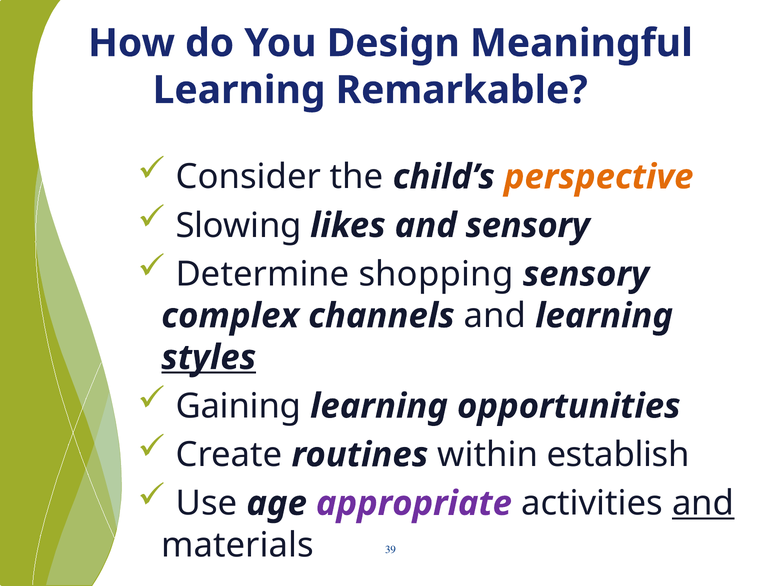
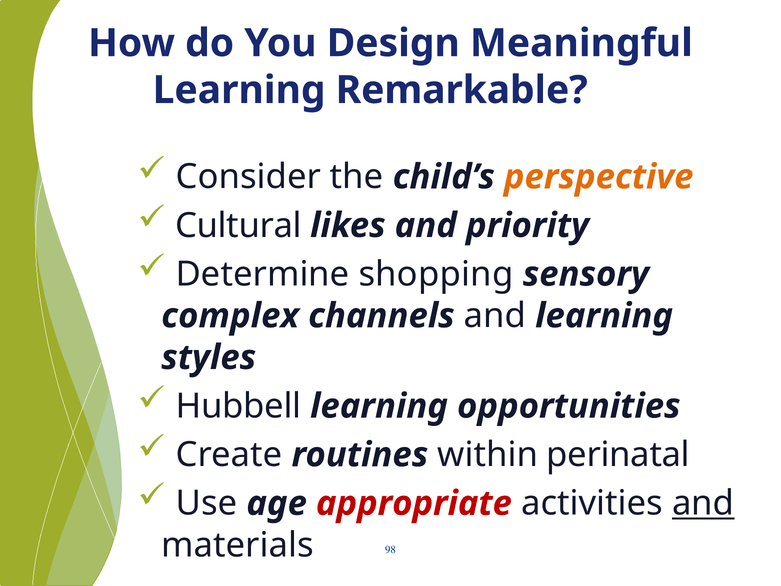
Slowing: Slowing -> Cultural (239, 225)
and sensory: sensory -> priority (527, 225)
styles underline: present -> none (209, 357)
Gaining: Gaining -> Hubbell (238, 406)
establish: establish -> perinatal (618, 455)
appropriate colour: purple -> red (414, 503)
39: 39 -> 98 (390, 549)
